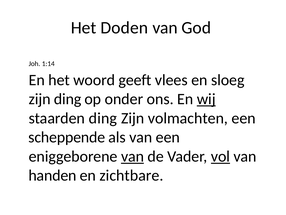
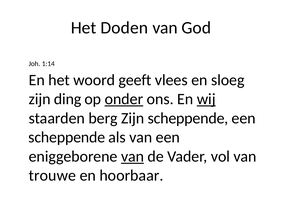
onder underline: none -> present (124, 99)
staarden ding: ding -> berg (103, 118)
Zijn volmachten: volmachten -> scheppende (188, 118)
vol underline: present -> none (220, 156)
handen: handen -> trouwe (52, 175)
zichtbare: zichtbare -> hoorbaar (131, 175)
